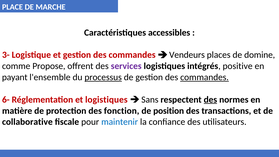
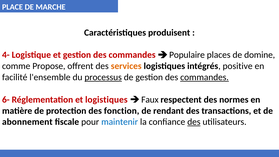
accessibles: accessibles -> produisent (169, 33)
3-: 3- -> 4- (6, 55)
Vendeurs: Vendeurs -> Populaire (187, 55)
services colour: purple -> orange (126, 66)
payant: payant -> facilité (15, 77)
Sans: Sans -> Faux (150, 100)
des underline: present -> none (210, 100)
position: position -> rendant (169, 111)
collaborative: collaborative -> abonnement (27, 122)
des underline: none -> present (194, 122)
